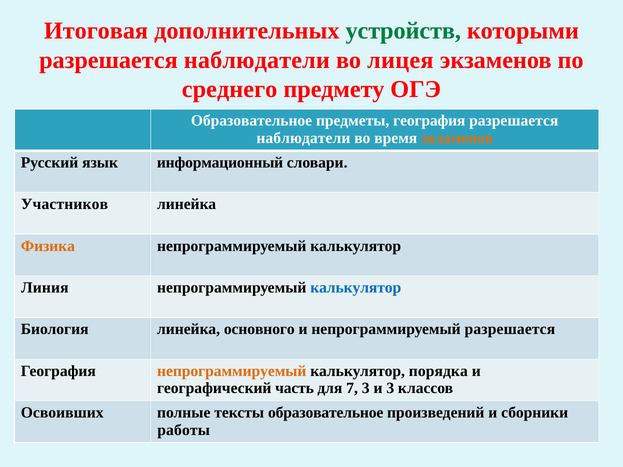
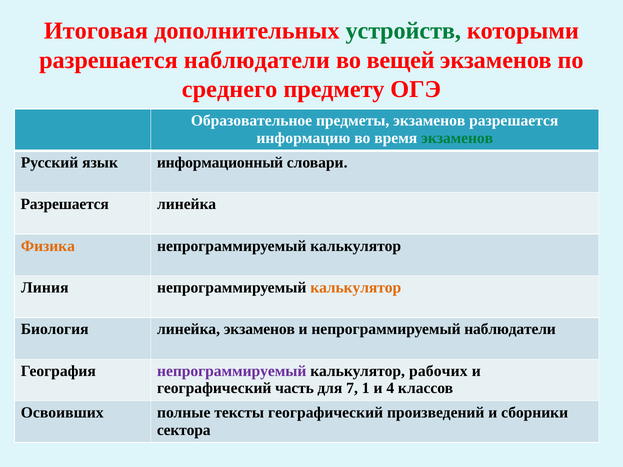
лицея: лицея -> вещей (401, 60)
предметы география: география -> экзаменов (429, 121)
наблюдатели: наблюдатели -> информацию (303, 138)
экзаменов colour: orange -> green (457, 138)
Участников: Участников -> Разрешается (65, 204)
калькулятор colour: blue -> orange (356, 288)
линейка основного: основного -> экзаменов (259, 330)
непрограммируемый разрешается: разрешается -> наблюдатели (510, 330)
непрограммируемый colour: orange -> purple (232, 371)
порядка: порядка -> рабочих (438, 371)
7 3: 3 -> 1 (366, 388)
и 3: 3 -> 4 (390, 388)
тексты образовательное: образовательное -> географический (326, 413)
работы: работы -> сектора (184, 430)
